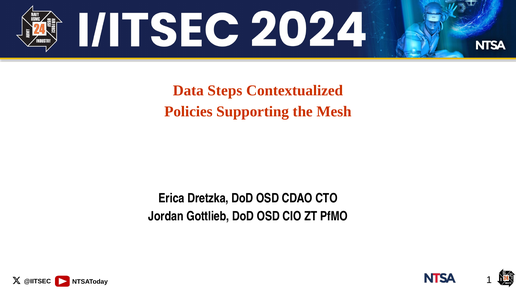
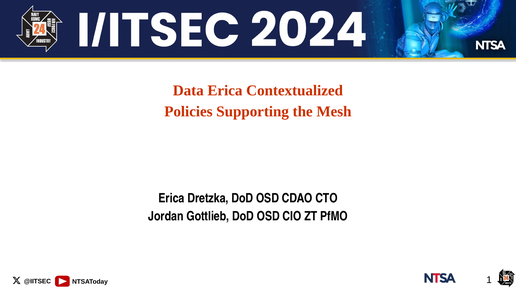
Data Steps: Steps -> Erica (225, 91)
